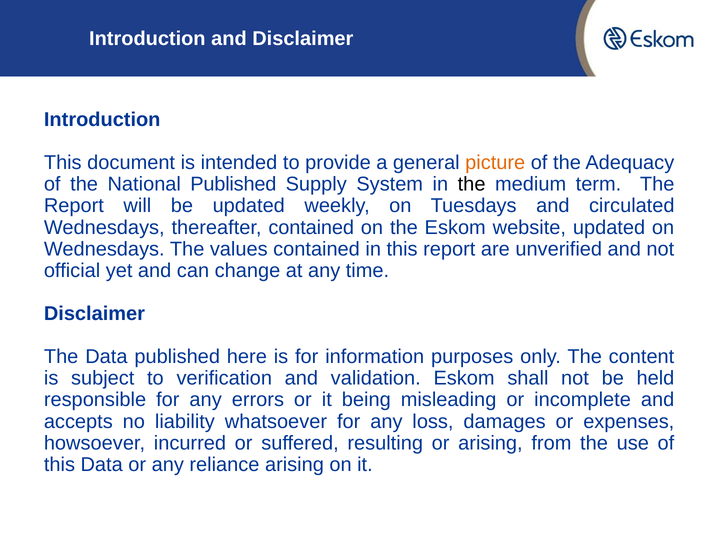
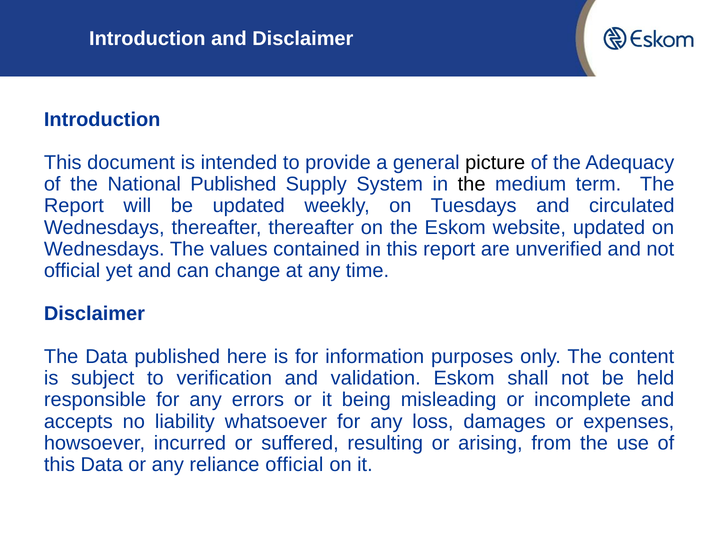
picture colour: orange -> black (495, 163)
thereafter contained: contained -> thereafter (311, 228)
reliance arising: arising -> official (294, 465)
